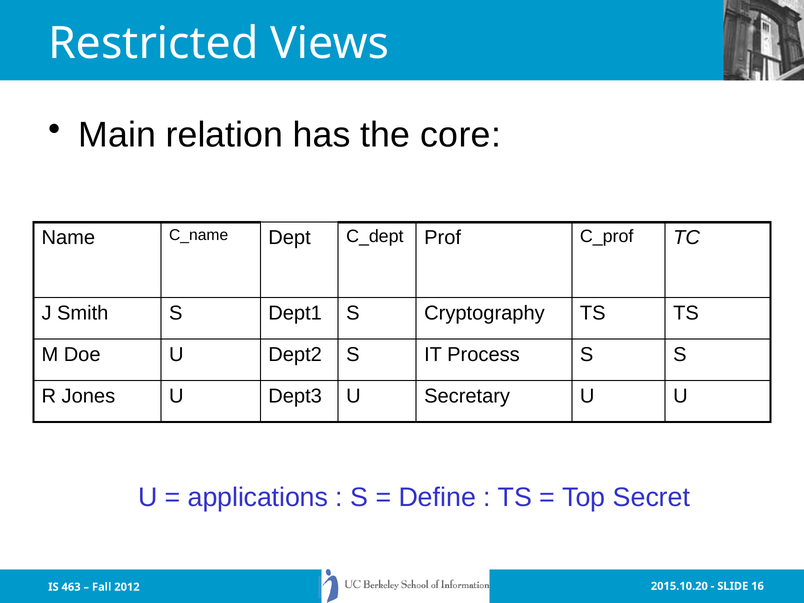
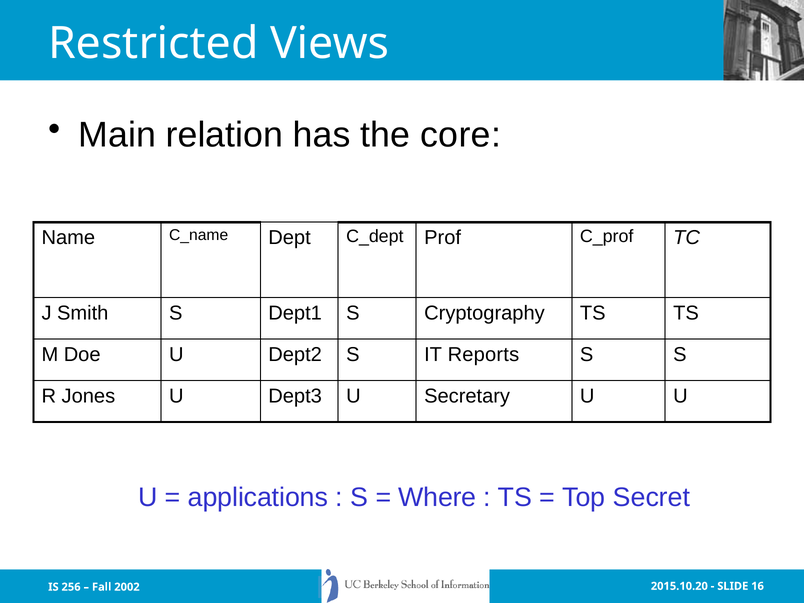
Process: Process -> Reports (483, 355)
Define: Define -> Where (437, 497)
463: 463 -> 256 (71, 587)
2012: 2012 -> 2002 (127, 587)
